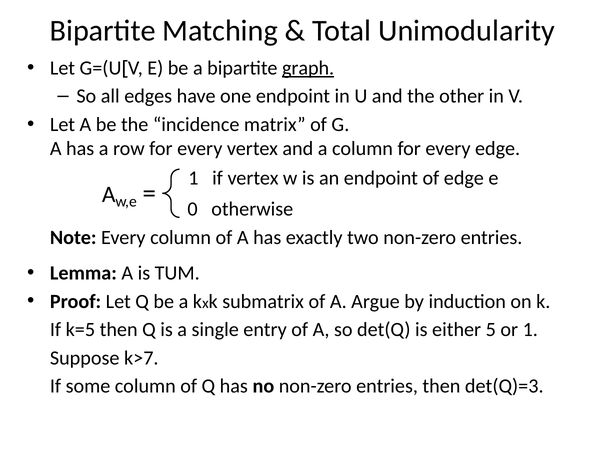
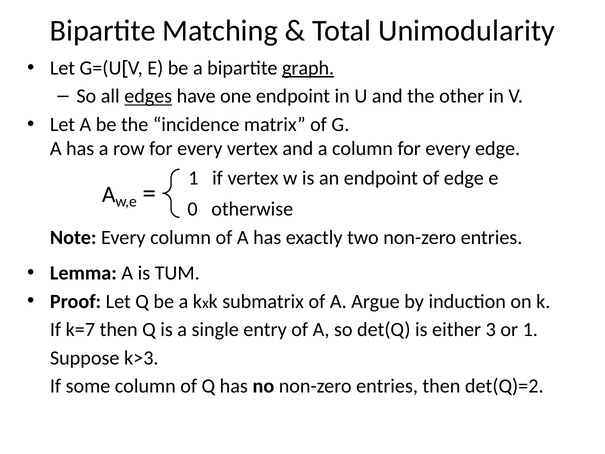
edges underline: none -> present (148, 96)
k=5: k=5 -> k=7 (80, 329)
5: 5 -> 3 (491, 329)
k>7: k>7 -> k>3 (141, 358)
det(Q)=3: det(Q)=3 -> det(Q)=2 (504, 386)
